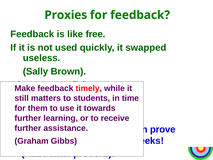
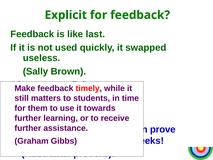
Proxies: Proxies -> Explicit (66, 15)
free: free -> last (95, 34)
